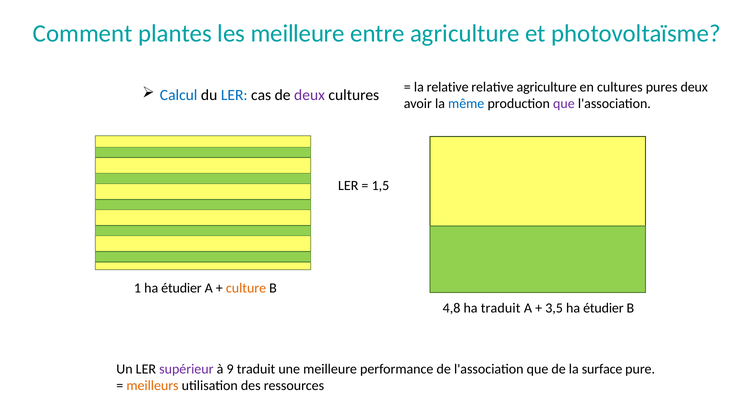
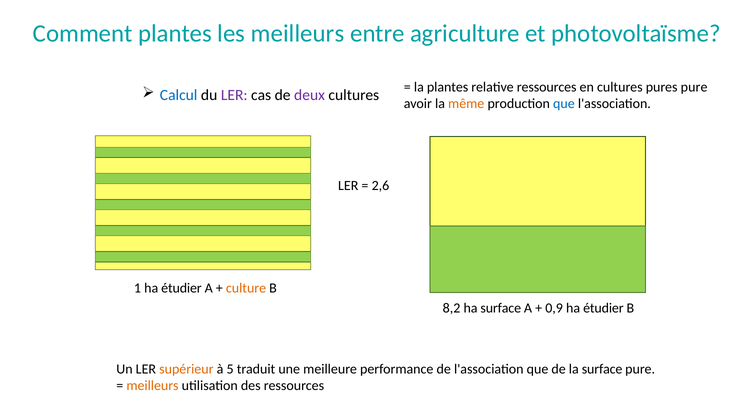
les meilleure: meilleure -> meilleurs (298, 34)
la relative: relative -> plantes (448, 87)
relative agriculture: agriculture -> ressources (547, 87)
pures deux: deux -> pure (694, 87)
LER colour: blue -> purple (234, 95)
même colour: blue -> orange (466, 104)
que colour: purple -> blue (564, 104)
1,5: 1,5 -> 2,6 (380, 185)
4,8: 4,8 -> 8,2 (452, 308)
ha traduit: traduit -> surface (501, 308)
3,5: 3,5 -> 0,9 (554, 308)
supérieur colour: purple -> orange (186, 369)
9: 9 -> 5 (230, 369)
